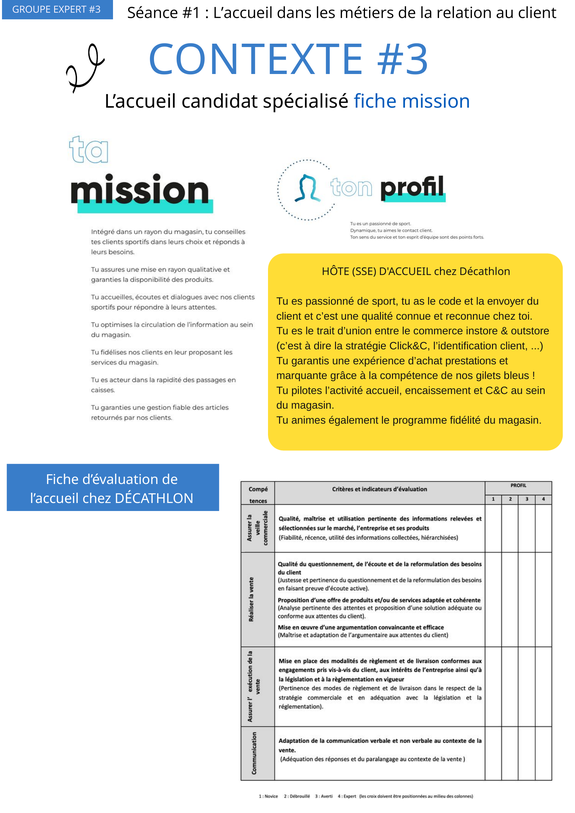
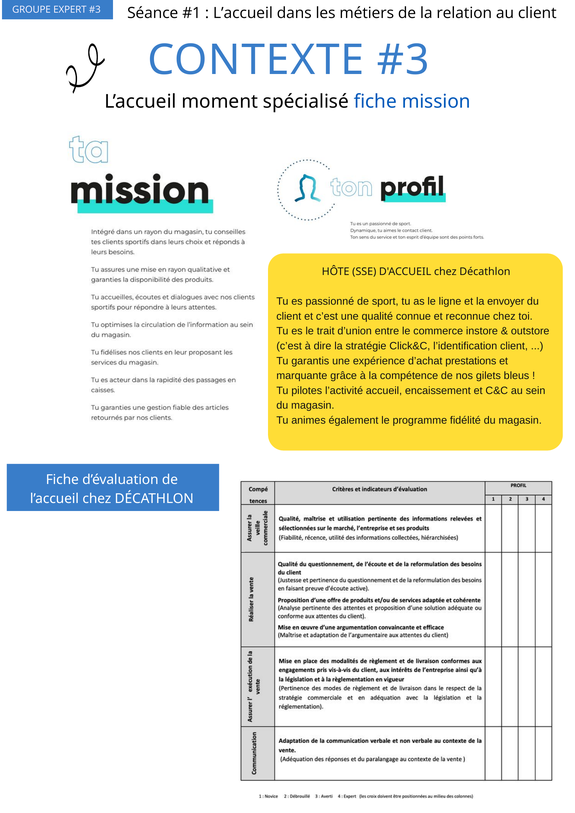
candidat: candidat -> moment (220, 102)
code: code -> ligne (450, 302)
